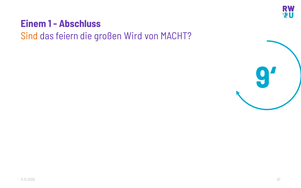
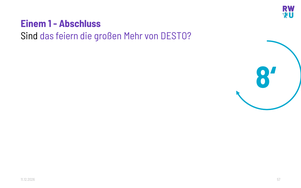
Sind colour: orange -> black (29, 36)
Wird: Wird -> Mehr (133, 36)
MACHT: MACHT -> DESTO (176, 36)
9‘: 9‘ -> 8‘ (266, 78)
